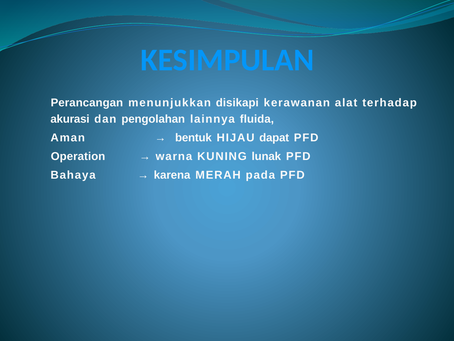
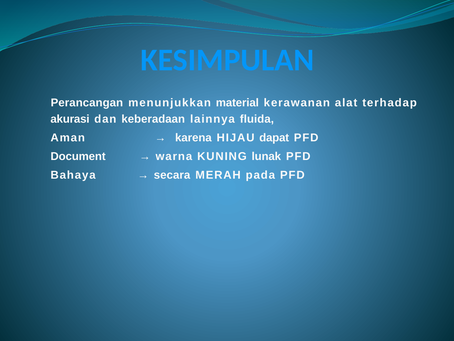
disikapi: disikapi -> material (237, 103)
pengolahan: pengolahan -> keberadaan (153, 119)
bentuk: bentuk -> karena (193, 138)
Operation: Operation -> Document (78, 156)
karena: karena -> secara (172, 175)
